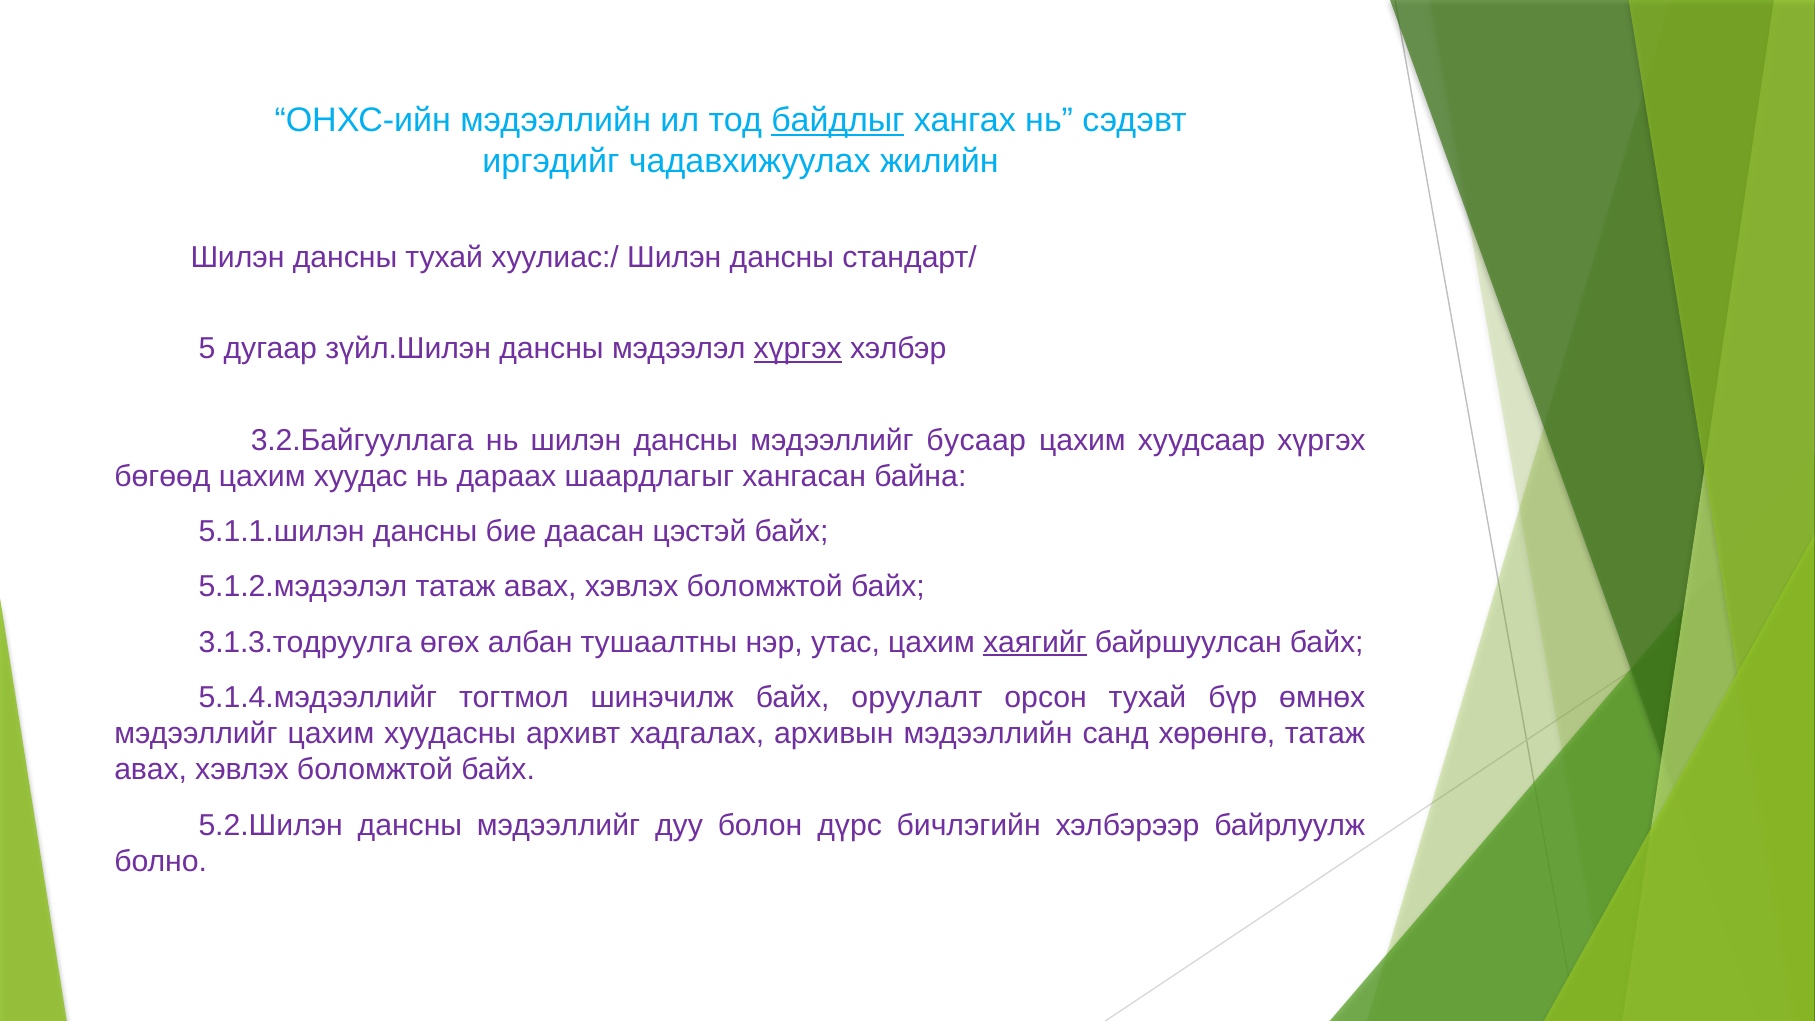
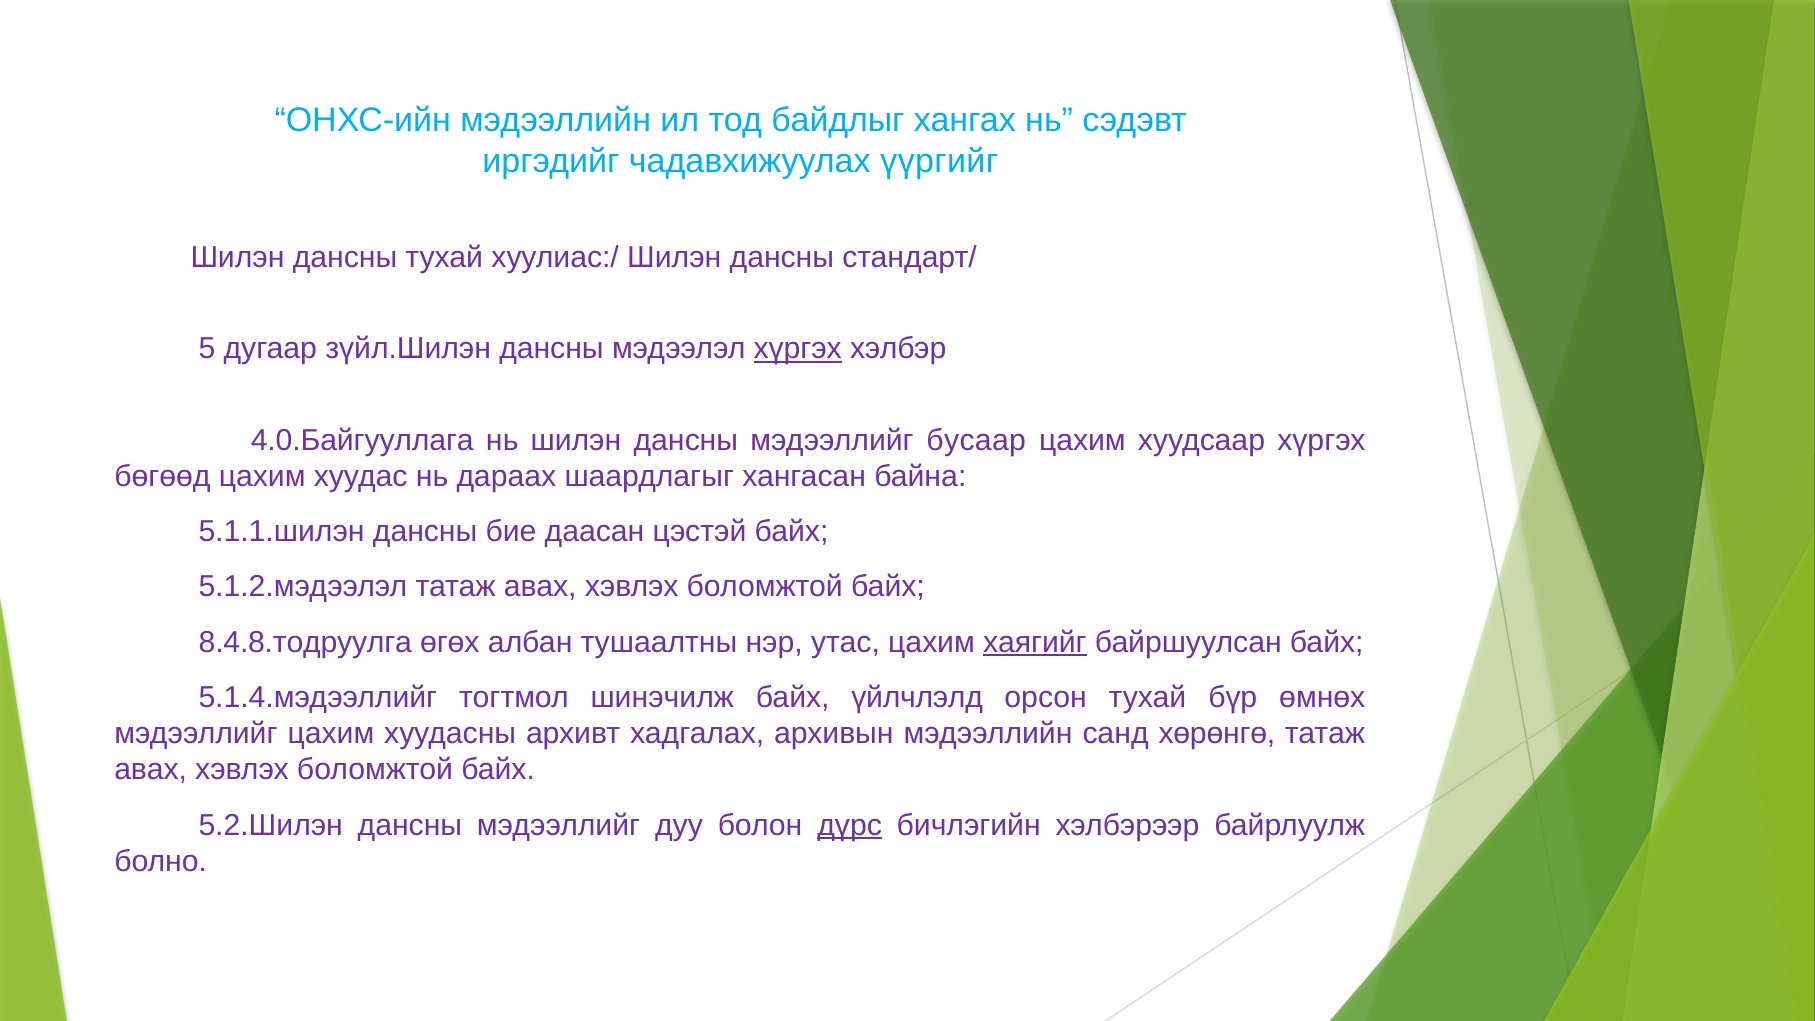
байдлыг underline: present -> none (838, 120)
жилийн: жилийн -> үүргийг (939, 161)
3.2.Байгууллага: 3.2.Байгууллага -> 4.0.Байгууллага (362, 440)
3.1.3.тодруулга: 3.1.3.тодруулга -> 8.4.8.тодруулга (305, 642)
оруулалт: оруулалт -> үйлчлэлд (917, 697)
дүрс underline: none -> present (850, 825)
